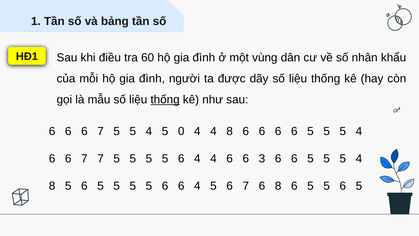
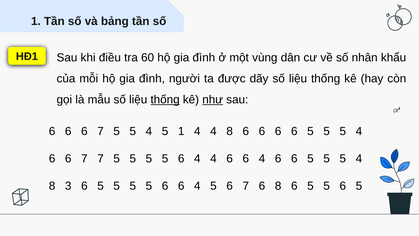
như underline: none -> present (213, 100)
5 0: 0 -> 1 (181, 131)
4 6 6 3: 3 -> 4 (262, 158)
8 5: 5 -> 3 (68, 186)
